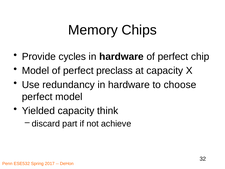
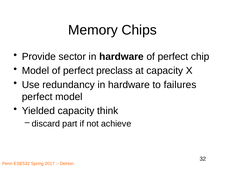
cycles: cycles -> sector (72, 57)
choose: choose -> failures (180, 85)
